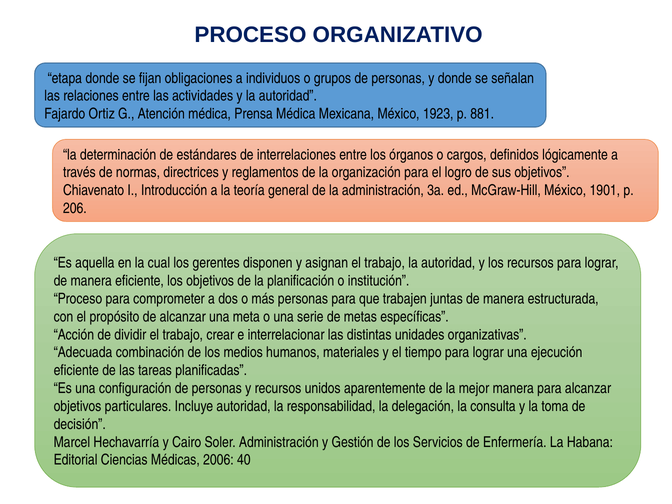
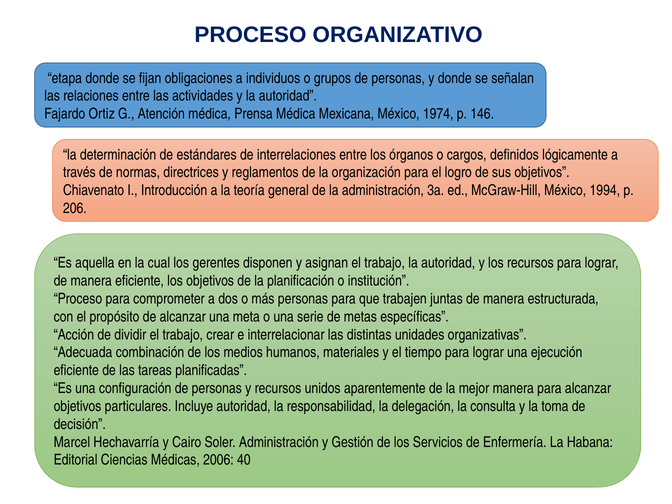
1923: 1923 -> 1974 (438, 114)
881: 881 -> 146 (482, 114)
1901: 1901 -> 1994 (605, 190)
